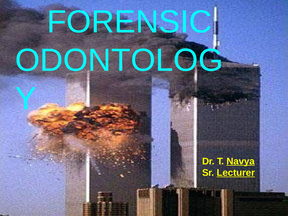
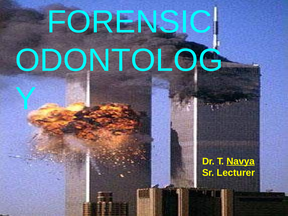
Lecturer underline: present -> none (236, 173)
